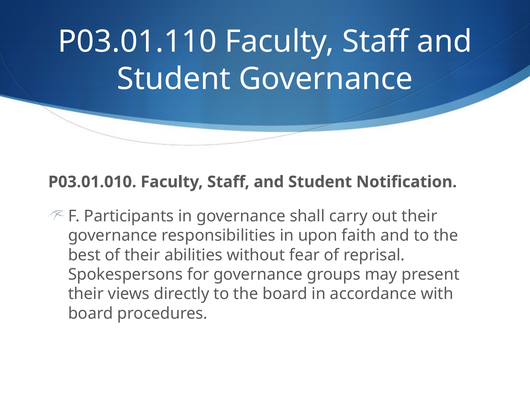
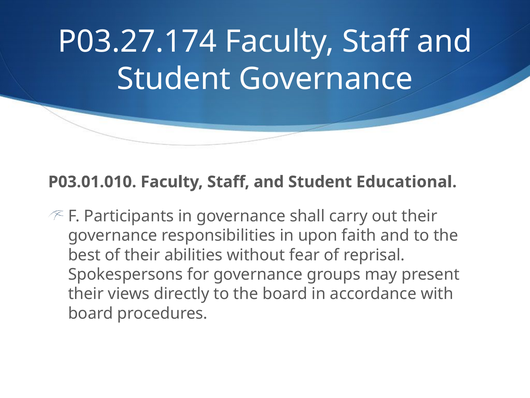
P03.01.110: P03.01.110 -> P03.27.174 (137, 42)
Notification: Notification -> Educational (406, 182)
